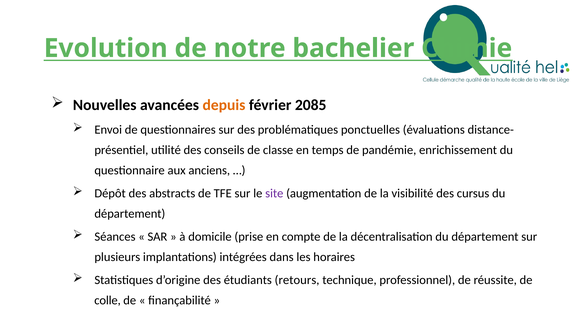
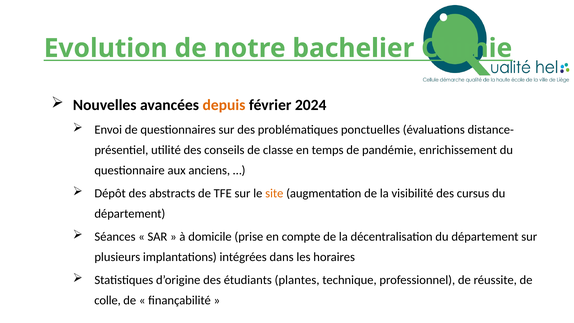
2085: 2085 -> 2024 (311, 105)
site colour: purple -> orange (274, 193)
retours: retours -> plantes (297, 280)
